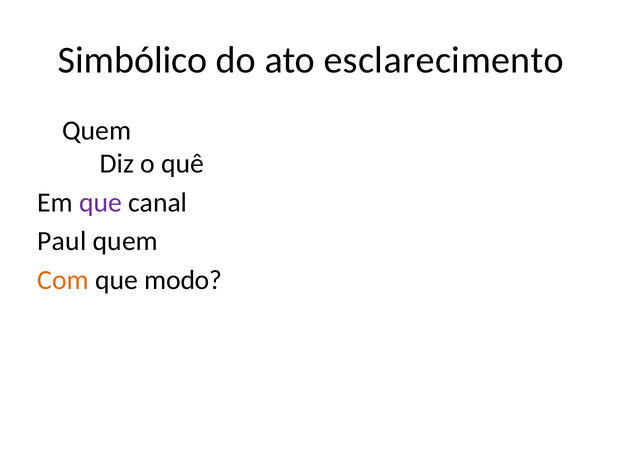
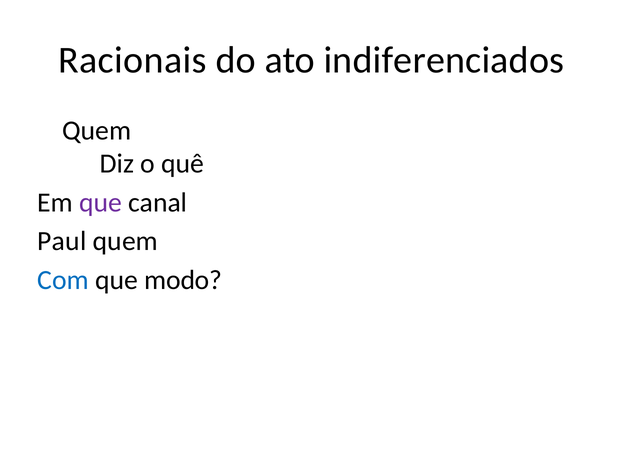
Simbólico: Simbólico -> Racionais (132, 60)
esclarecimento: esclarecimento -> indiferenciados (444, 60)
Com colour: orange -> blue (63, 280)
